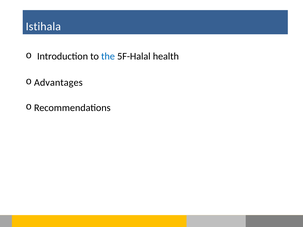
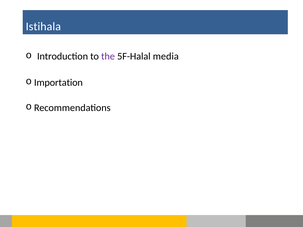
the colour: blue -> purple (108, 56)
health: health -> media (166, 56)
Advantages: Advantages -> Importation (58, 83)
